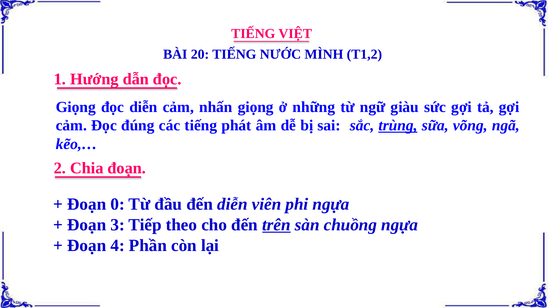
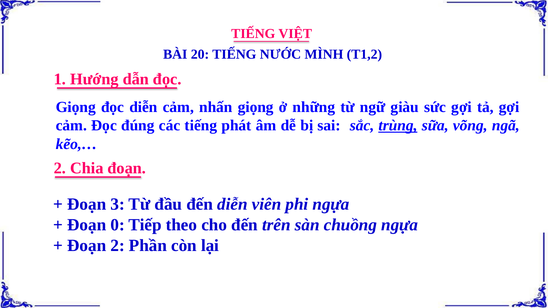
0: 0 -> 3 (118, 204)
3: 3 -> 0 (118, 225)
trên underline: present -> none (276, 225)
Đoạn 4: 4 -> 2 (118, 245)
